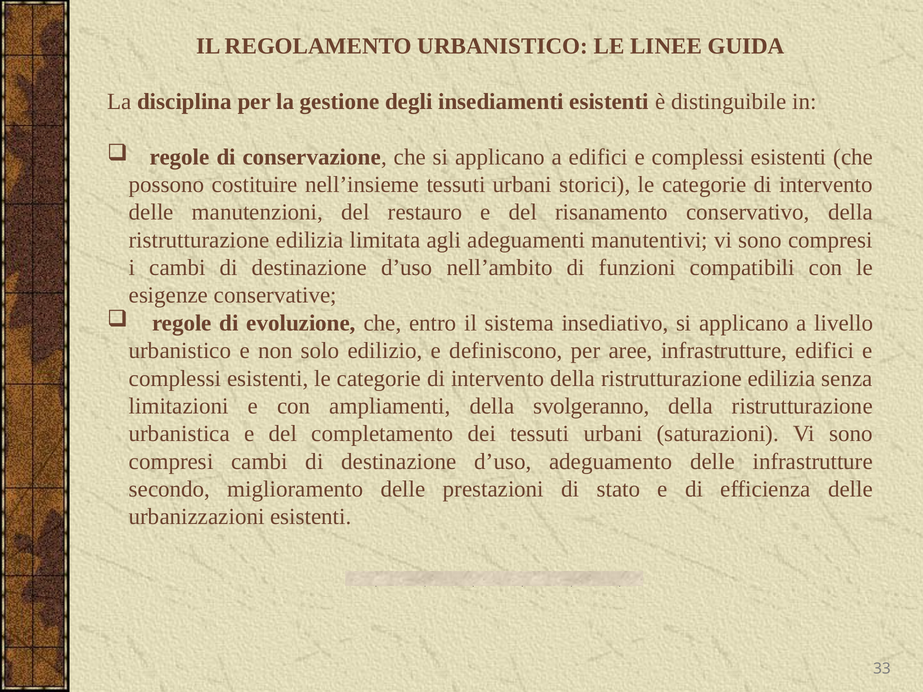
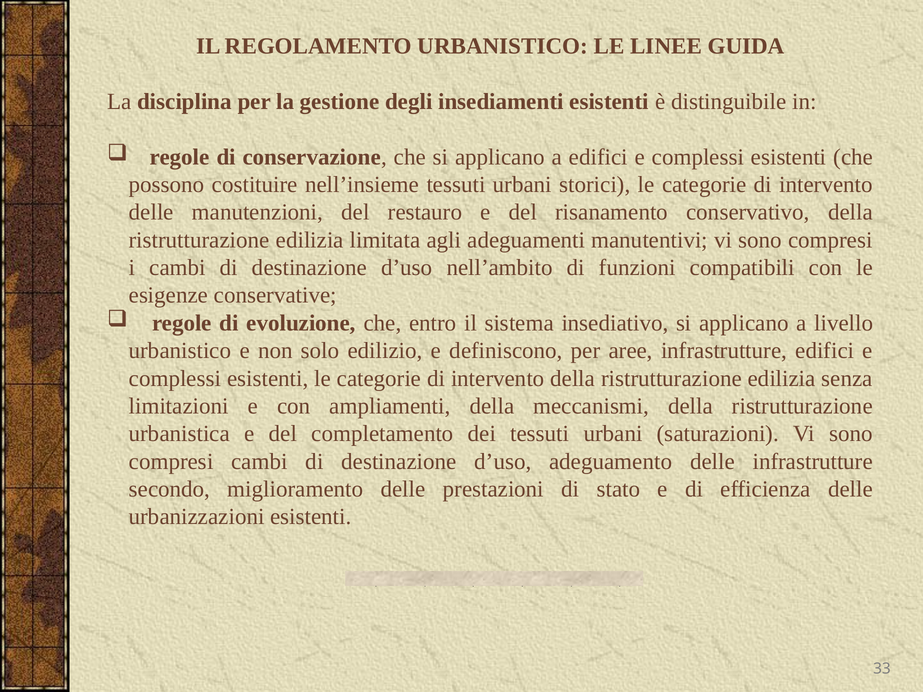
svolgeranno: svolgeranno -> meccanismi (591, 406)
